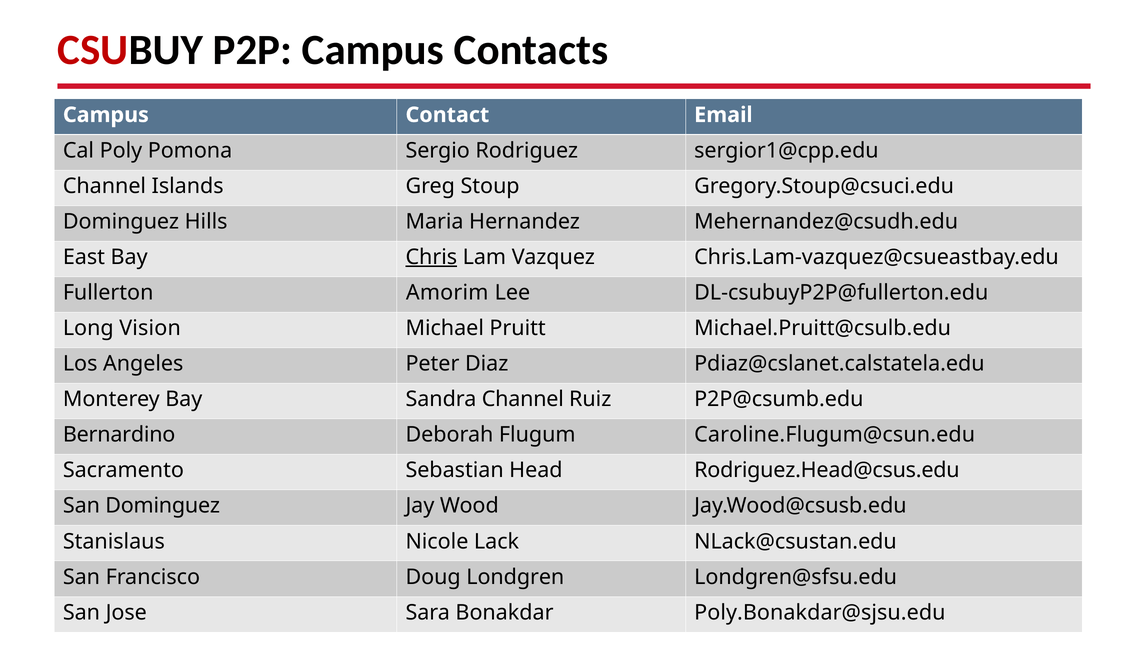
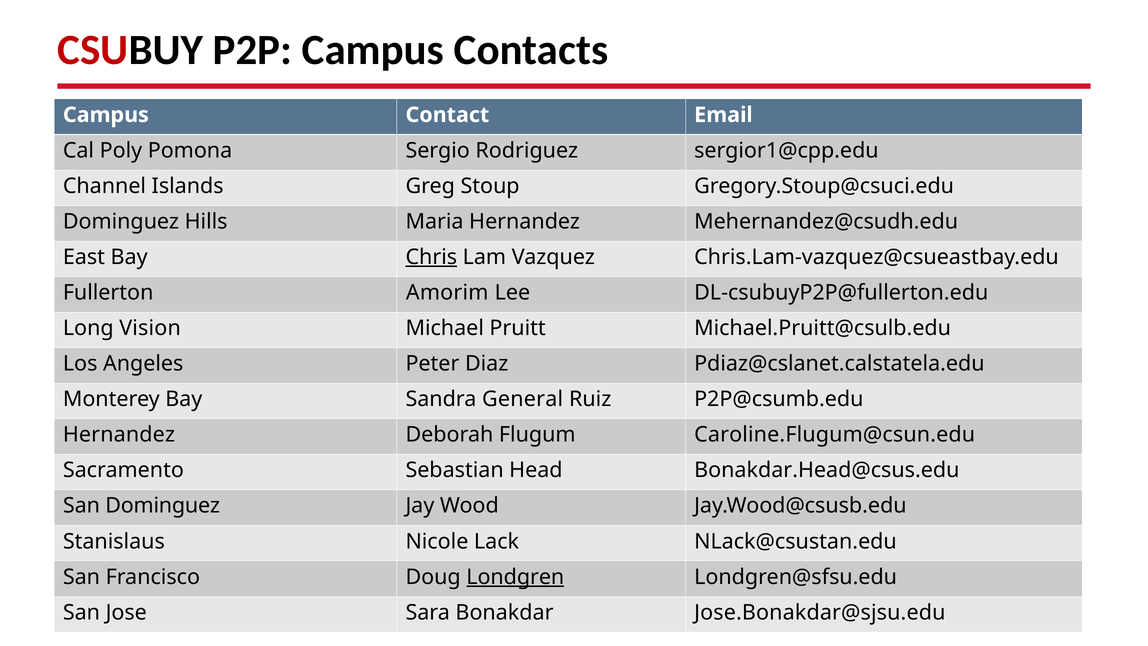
Sandra Channel: Channel -> General (523, 399)
Bernardino: Bernardino -> Hernandez (119, 435)
Rodriguez.Head@csus.edu: Rodriguez.Head@csus.edu -> Bonakdar.Head@csus.edu (827, 470)
Londgren underline: none -> present (515, 577)
Poly.Bonakdar@sjsu.edu: Poly.Bonakdar@sjsu.edu -> Jose.Bonakdar@sjsu.edu (820, 612)
